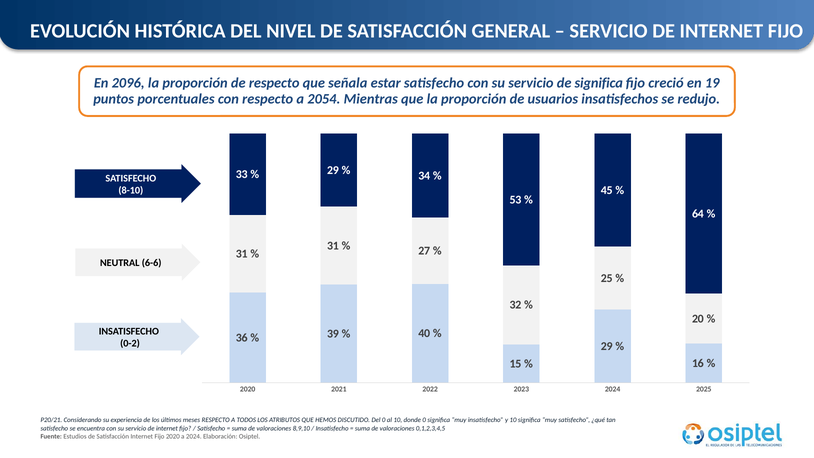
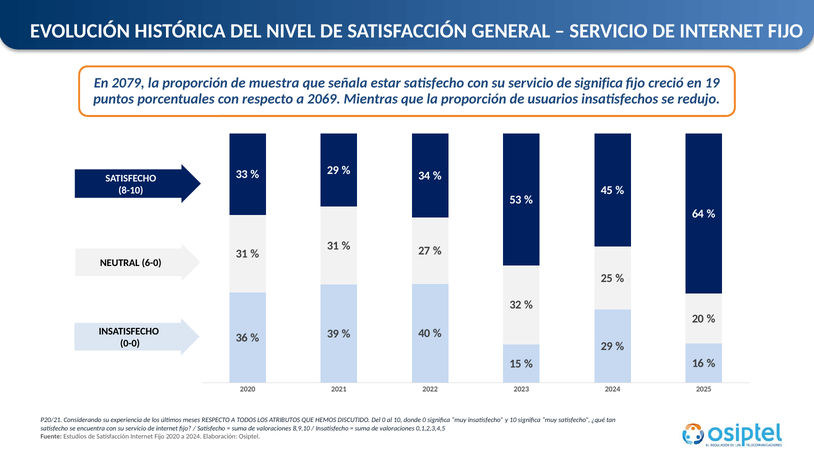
2096: 2096 -> 2079 (128, 83)
de respecto: respecto -> muestra (274, 83)
2054: 2054 -> 2069 (324, 99)
6-6: 6-6 -> 6-0 (152, 263)
0-2: 0-2 -> 0-0 (130, 343)
